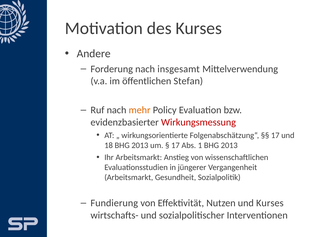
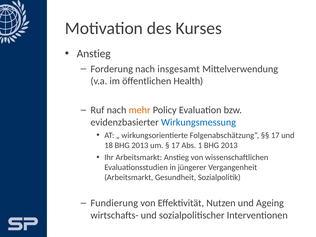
Andere: Andere -> Anstieg (94, 54)
Stefan: Stefan -> Health (188, 81)
Wirkungsmessung colour: red -> blue (198, 122)
und Kurses: Kurses -> Ageing (270, 203)
